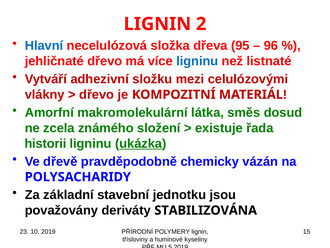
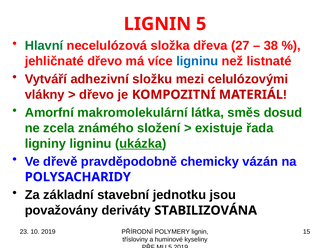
LIGNIN 2: 2 -> 5 (201, 24)
Hlavní colour: blue -> green (44, 46)
95: 95 -> 27 (240, 46)
96: 96 -> 38 (271, 46)
historii: historii -> ligniny (45, 143)
